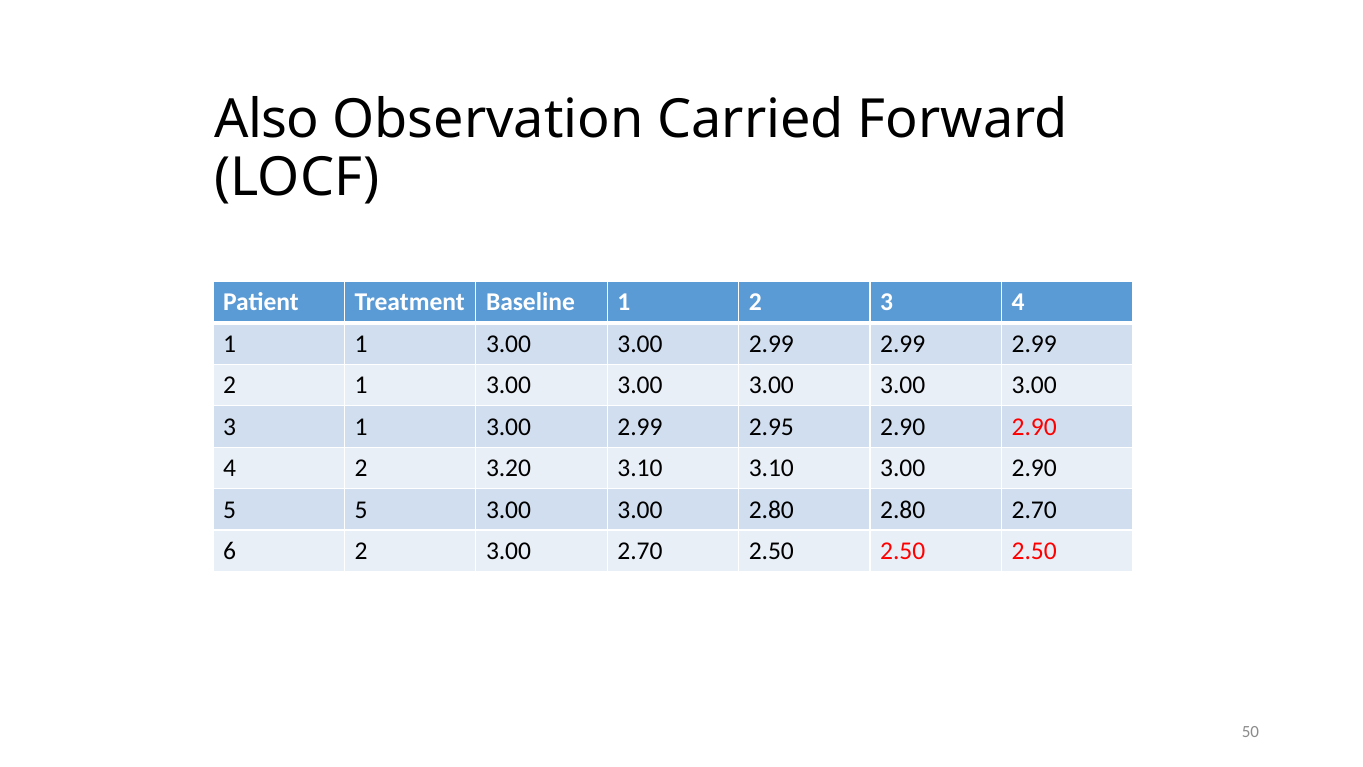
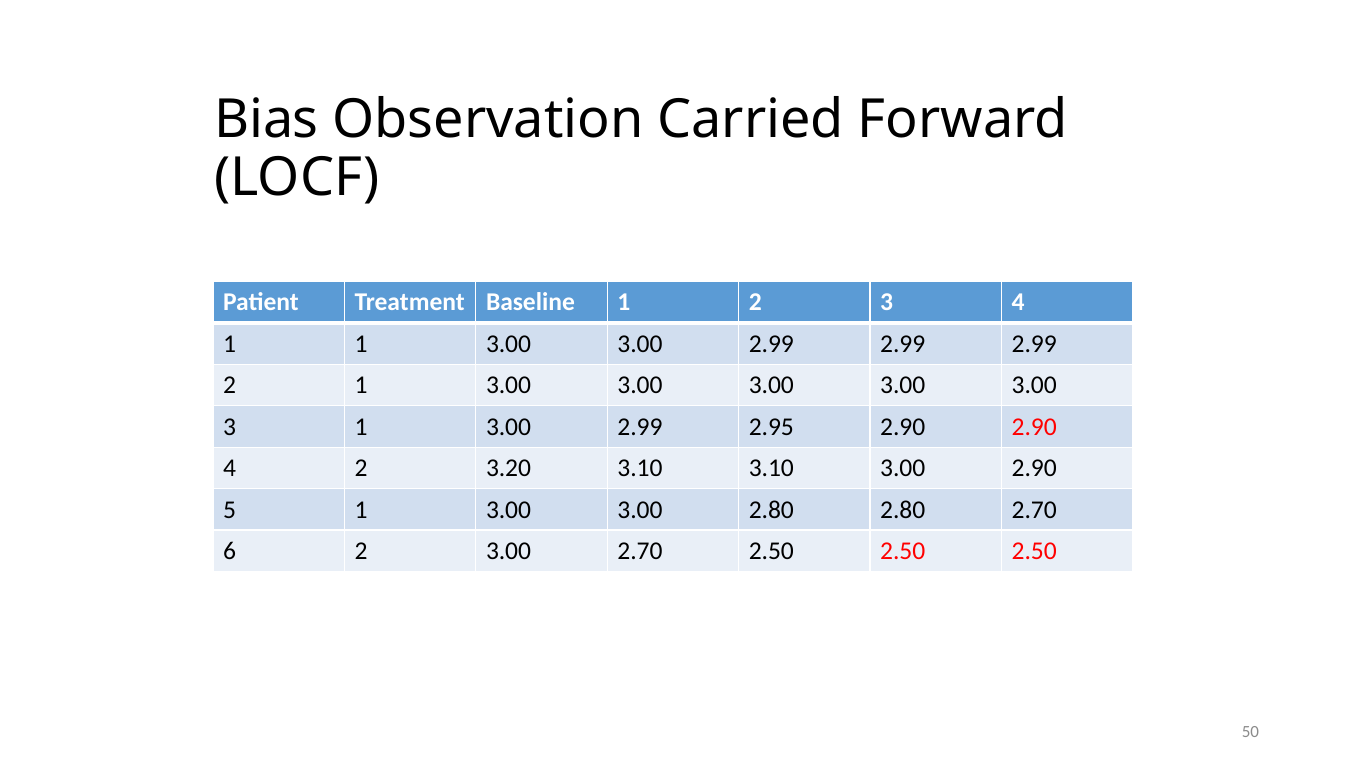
Also: Also -> Bias (267, 120)
5 5: 5 -> 1 (361, 509)
